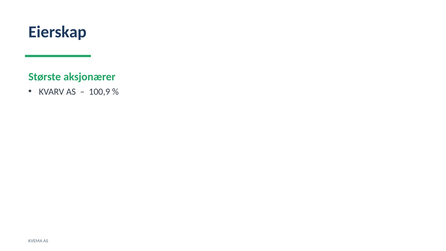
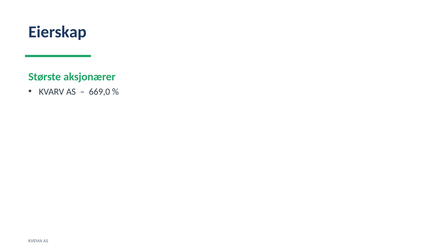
100,9: 100,9 -> 669,0 (99, 92)
